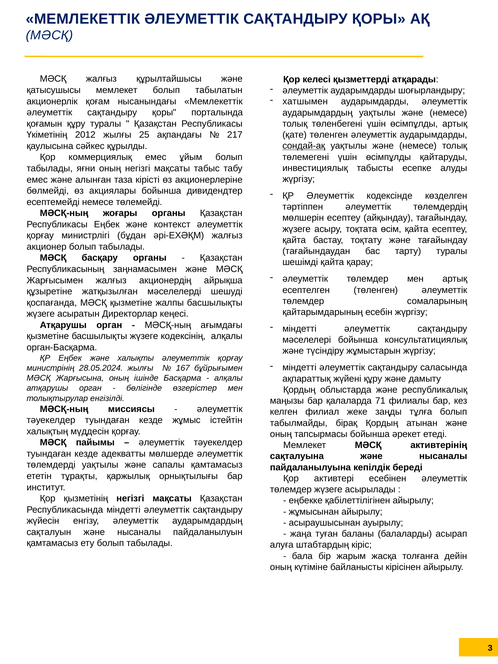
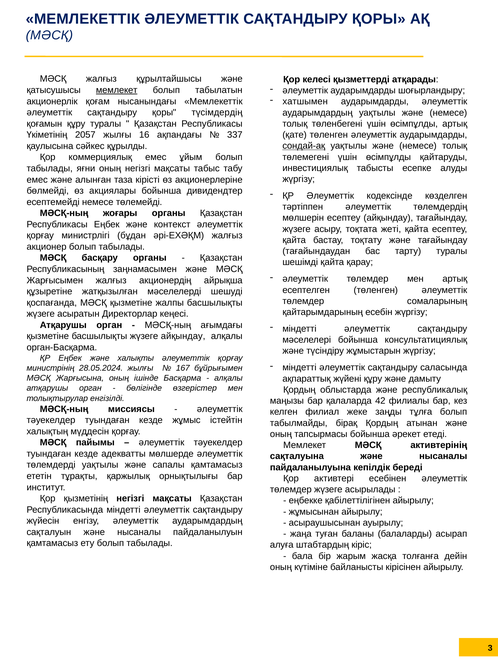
мемлекет underline: none -> present (117, 90)
порталында: порталында -> түсімдердің (217, 113)
2012: 2012 -> 2057 (85, 135)
25: 25 -> 16 (144, 135)
217: 217 -> 337 (235, 135)
өсім: өсім -> жеті (391, 229)
жүзеге кодексінің: кодексінің -> айқындау (183, 336)
71: 71 -> 42 (380, 401)
